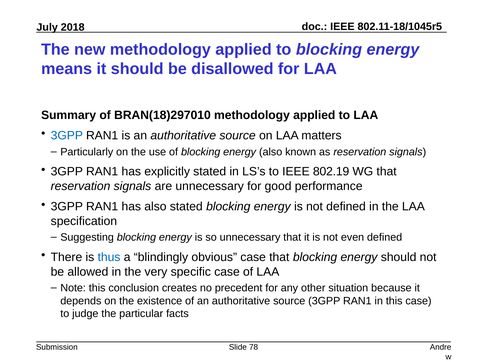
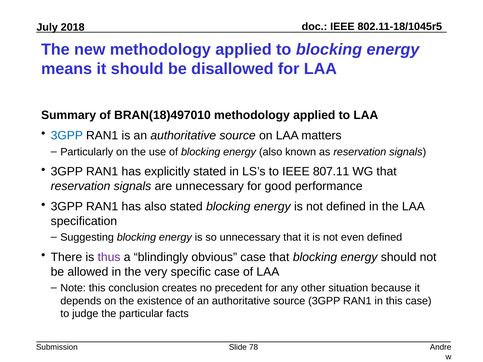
BRAN(18)297010: BRAN(18)297010 -> BRAN(18)497010 (162, 115)
802.19: 802.19 -> 807.11 (331, 172)
thus colour: blue -> purple (109, 257)
